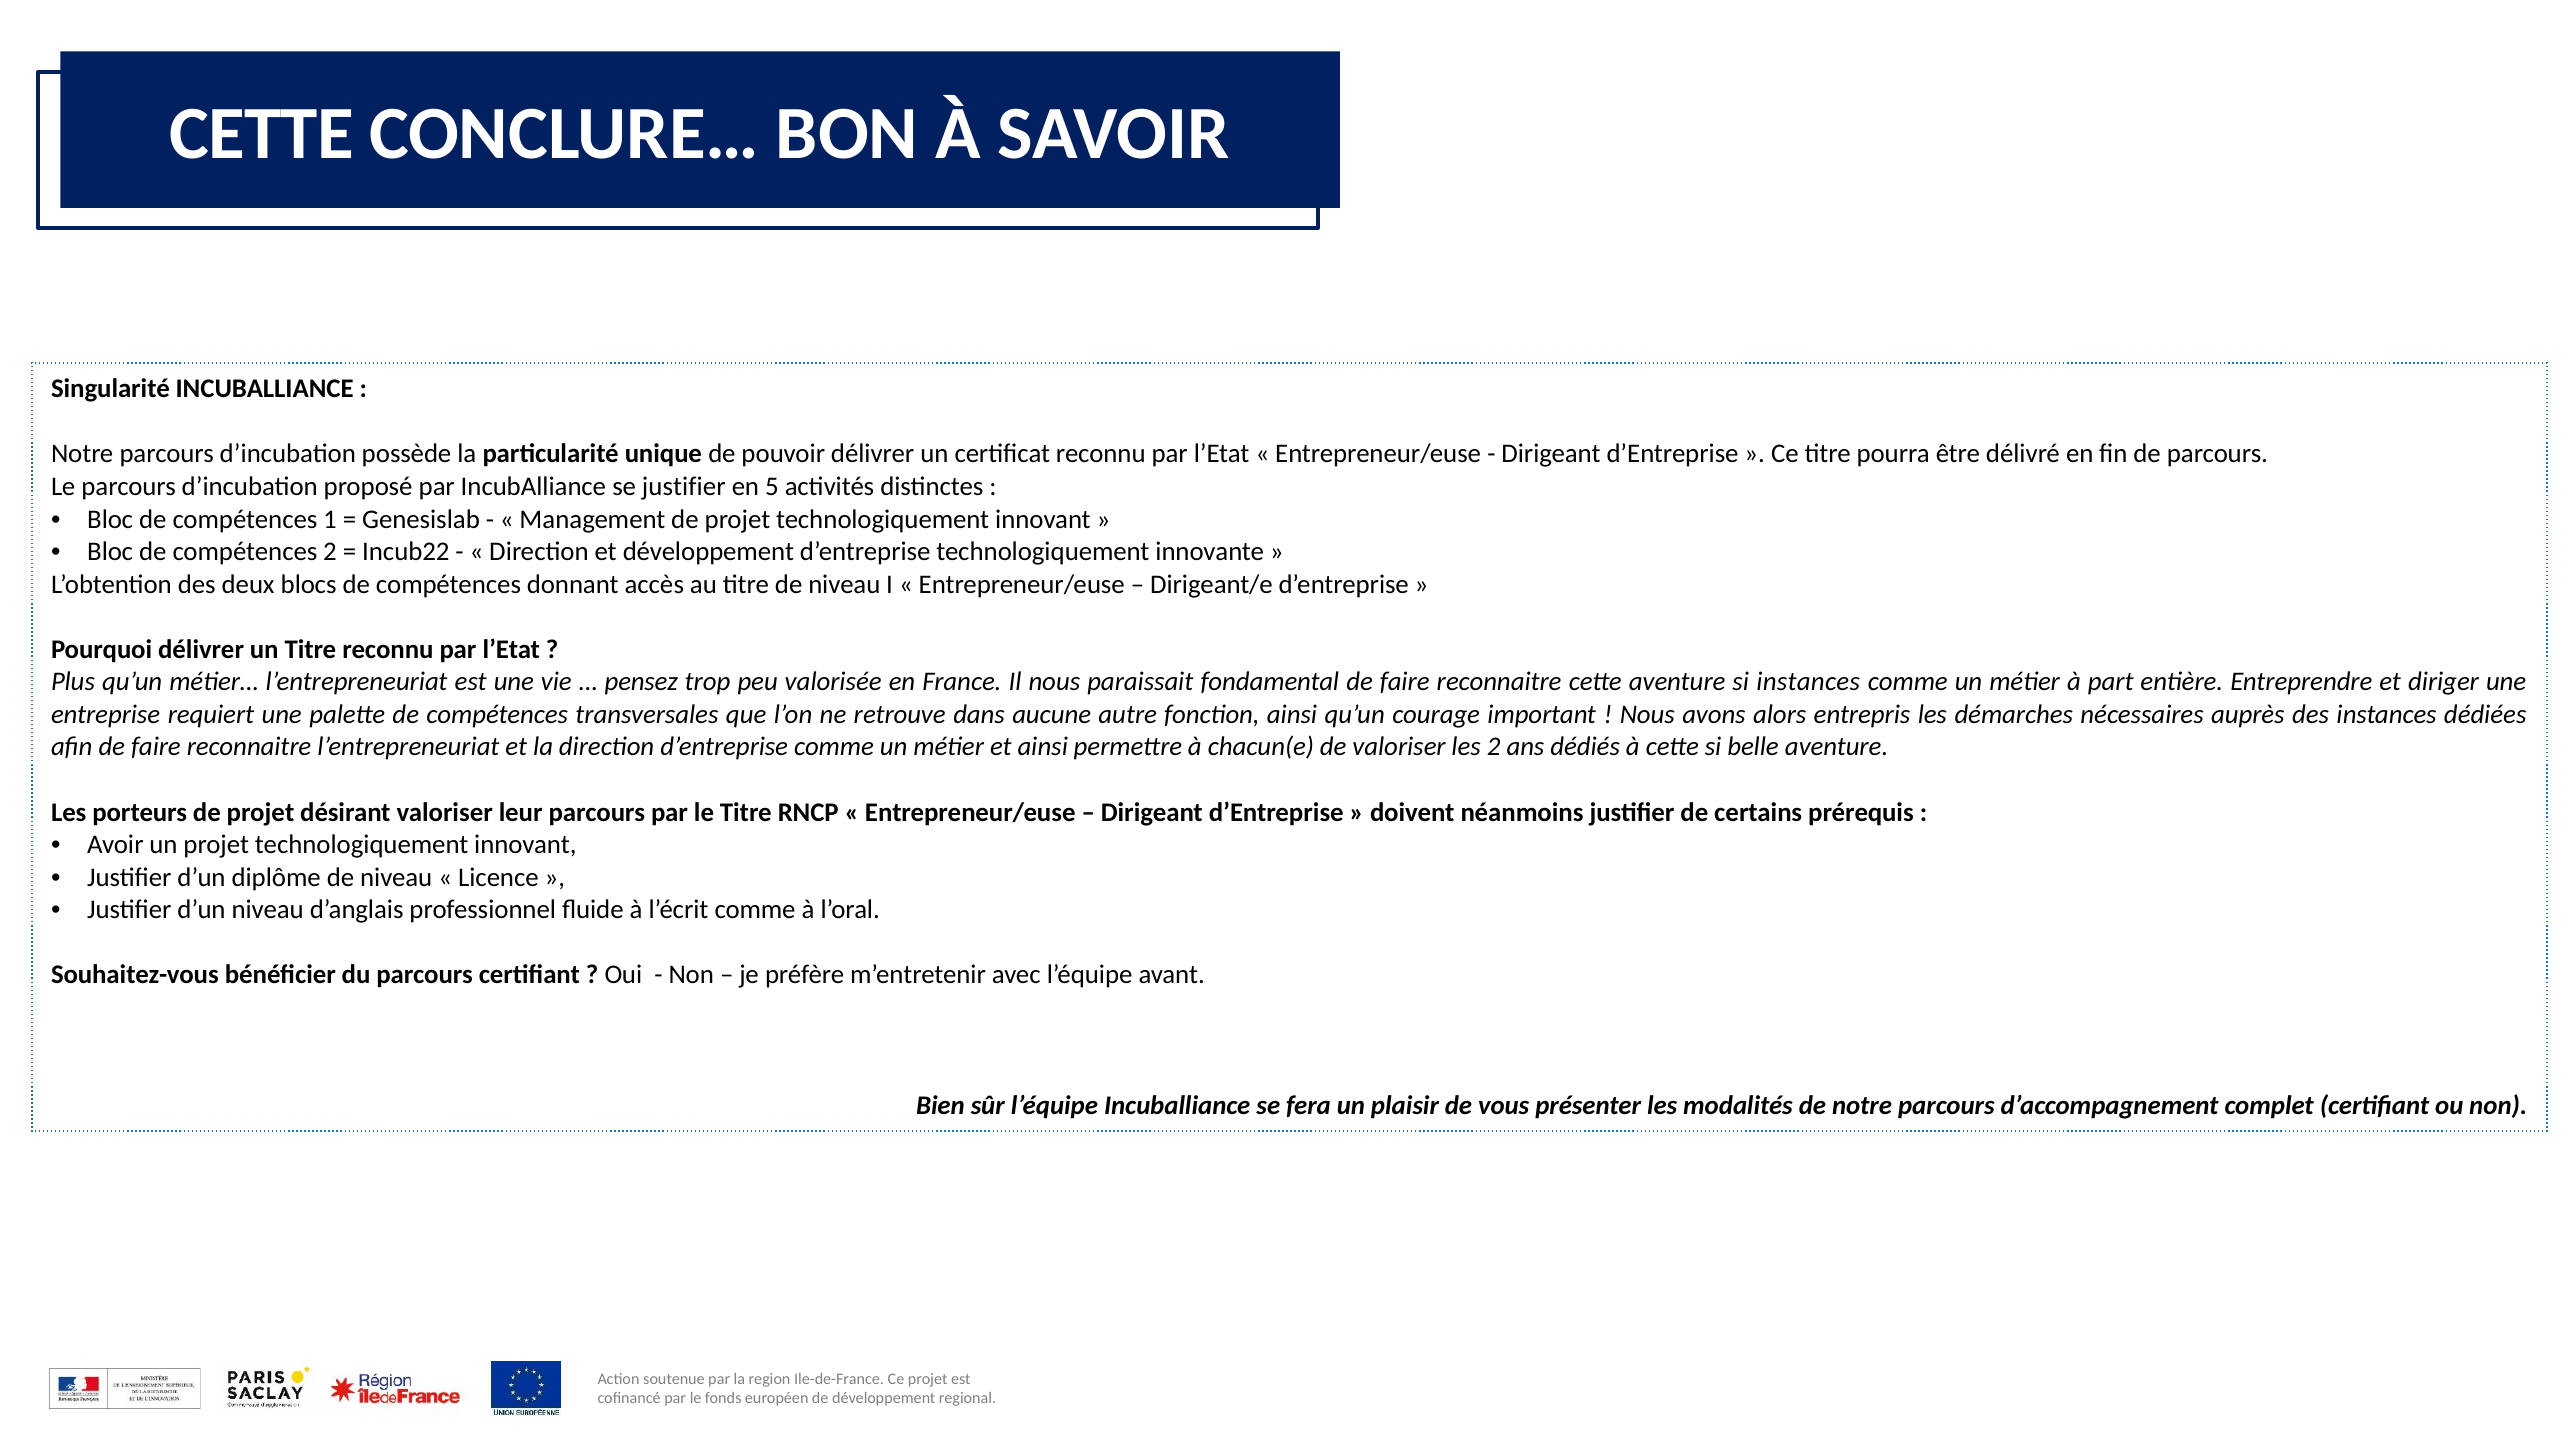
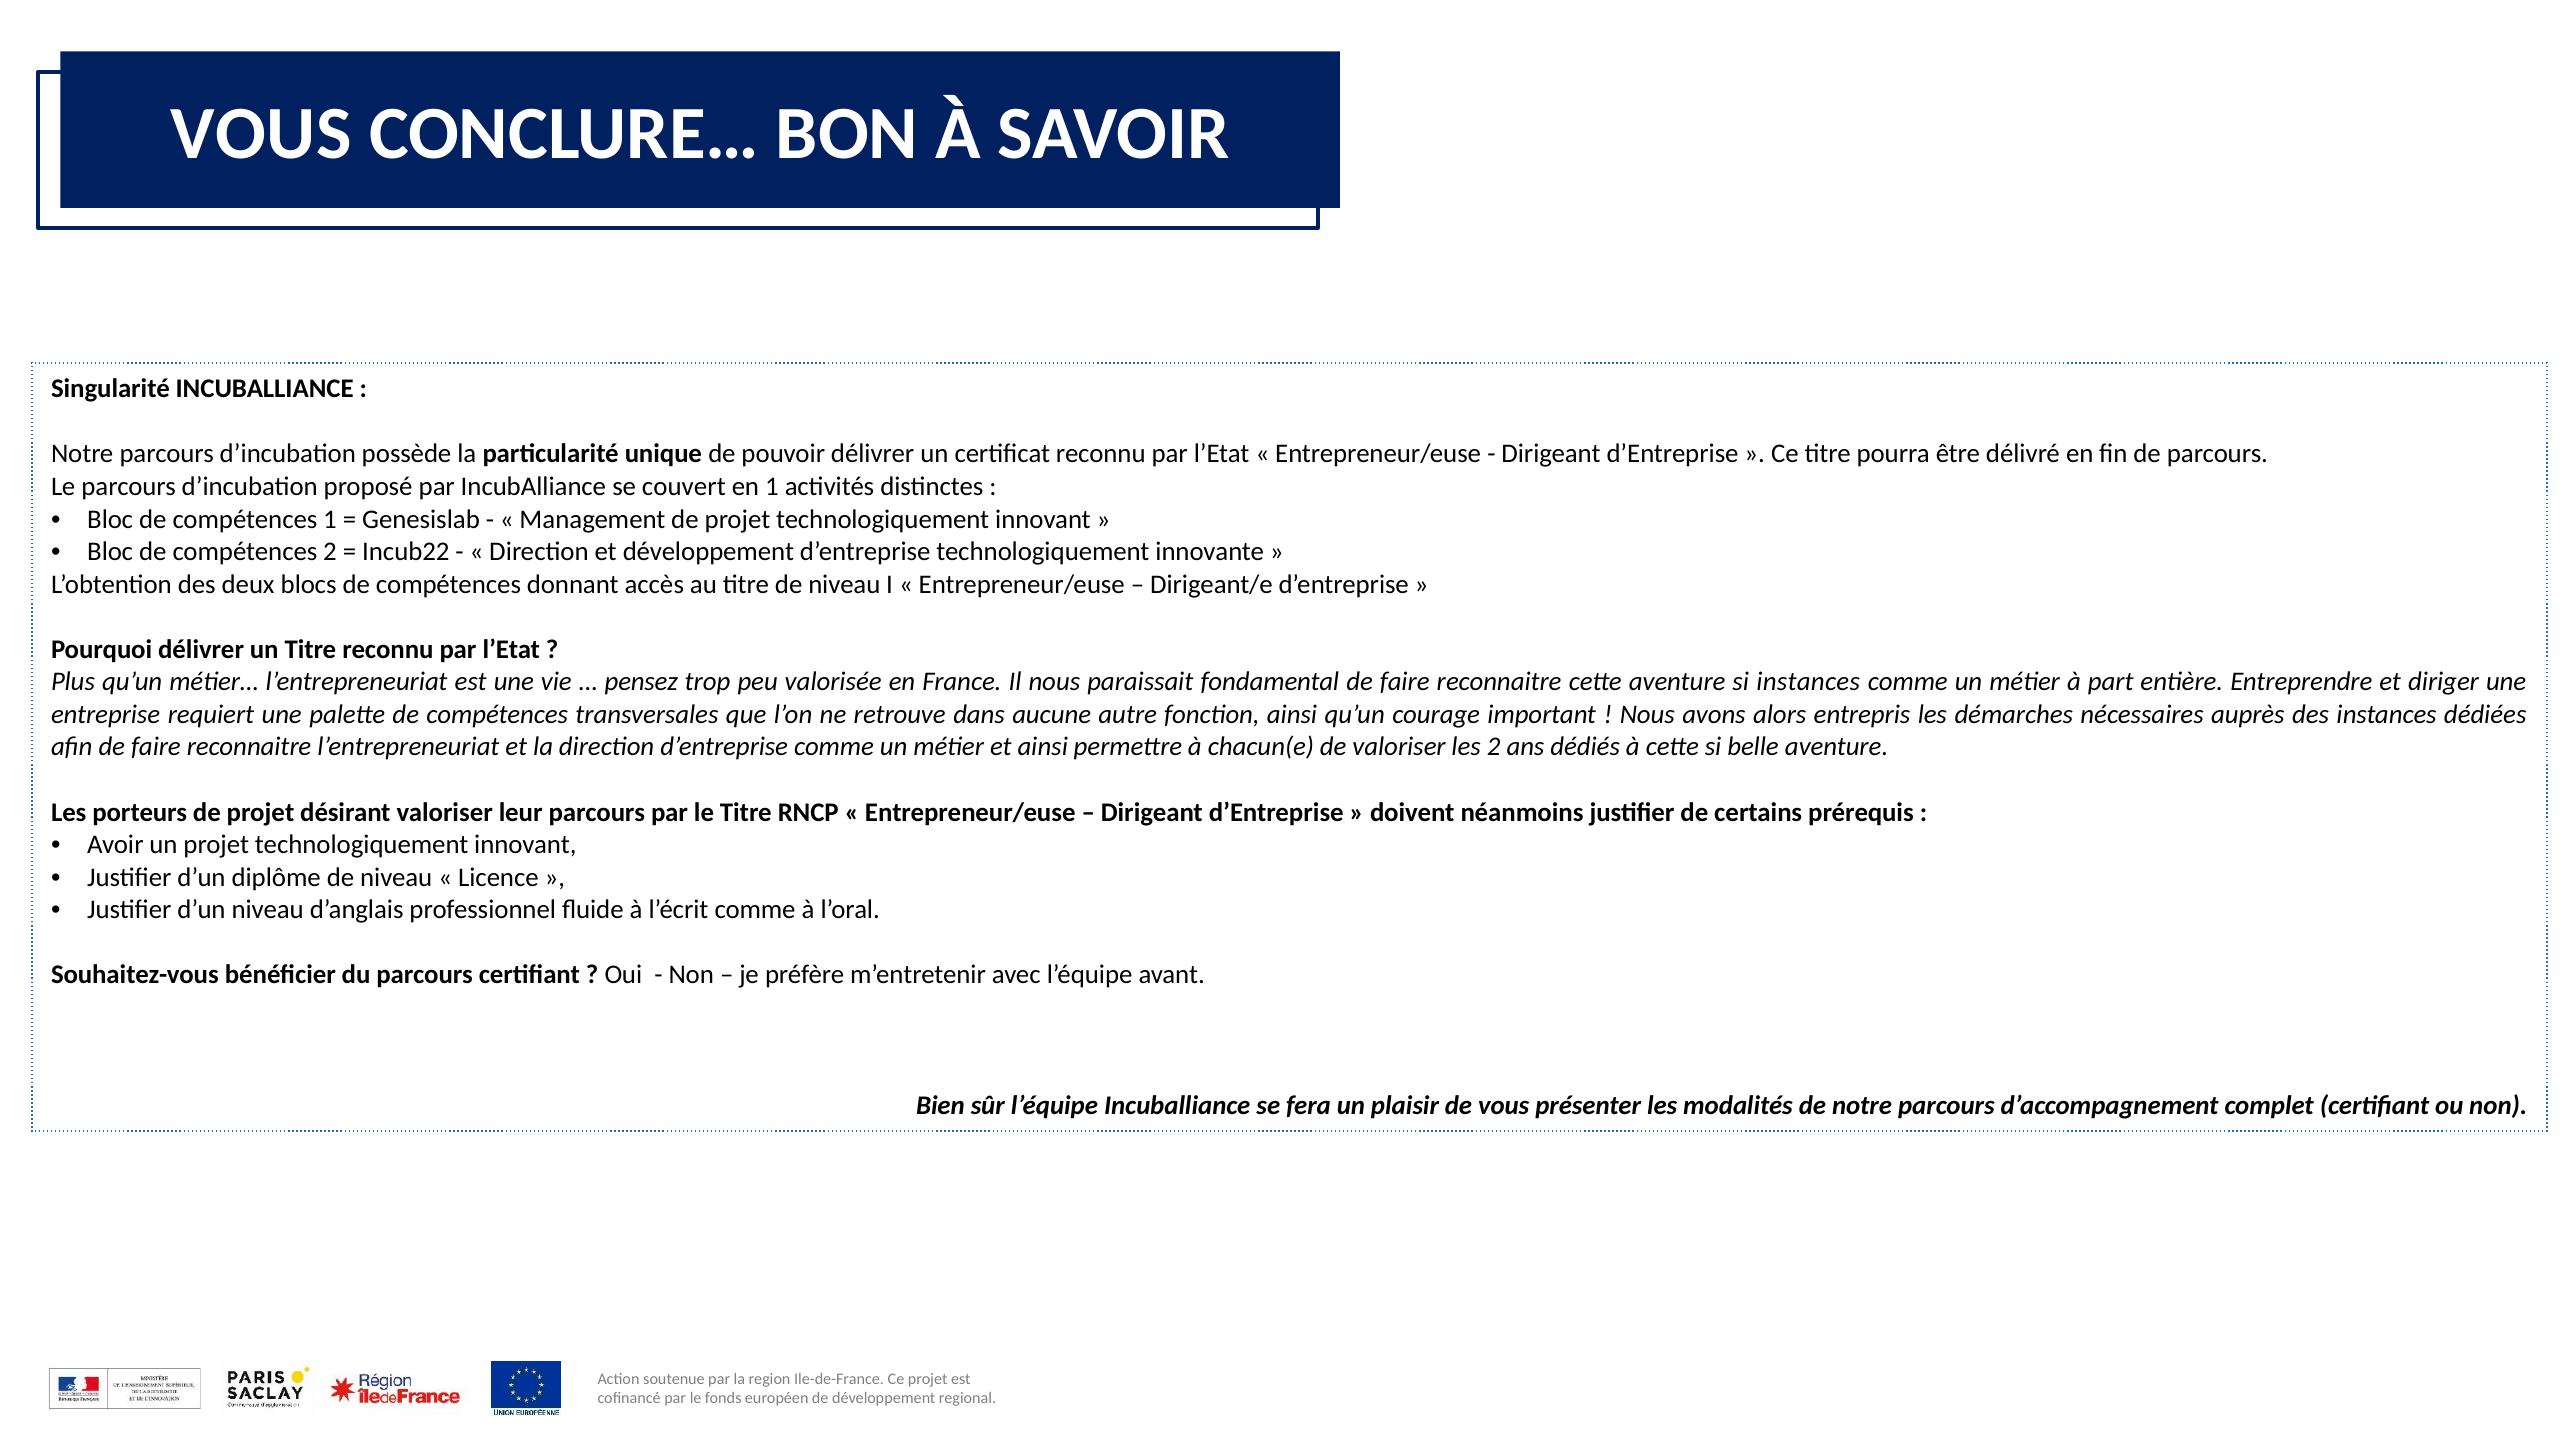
CETTE: CETTE -> VOUS (261, 134)
se justifier: justifier -> couvert (684, 487)
en 5: 5 -> 1 (772, 487)
